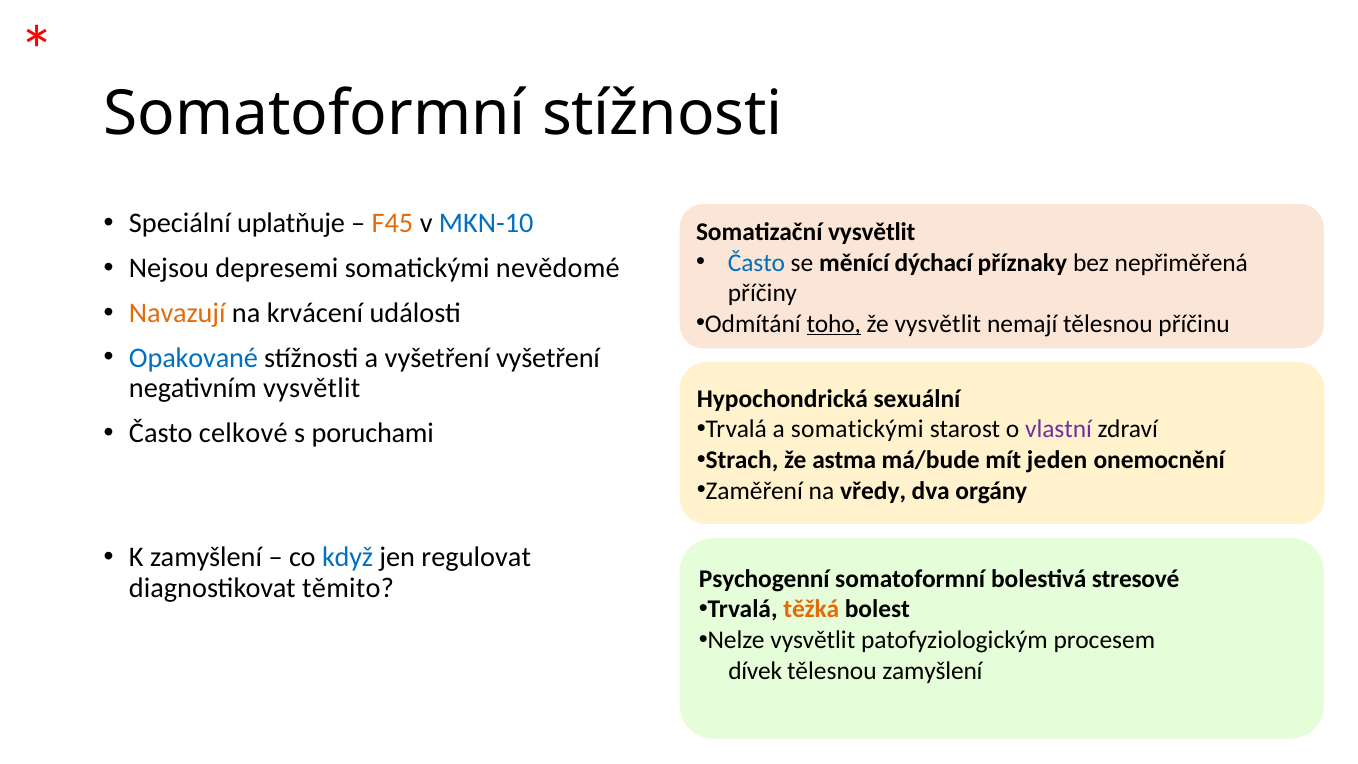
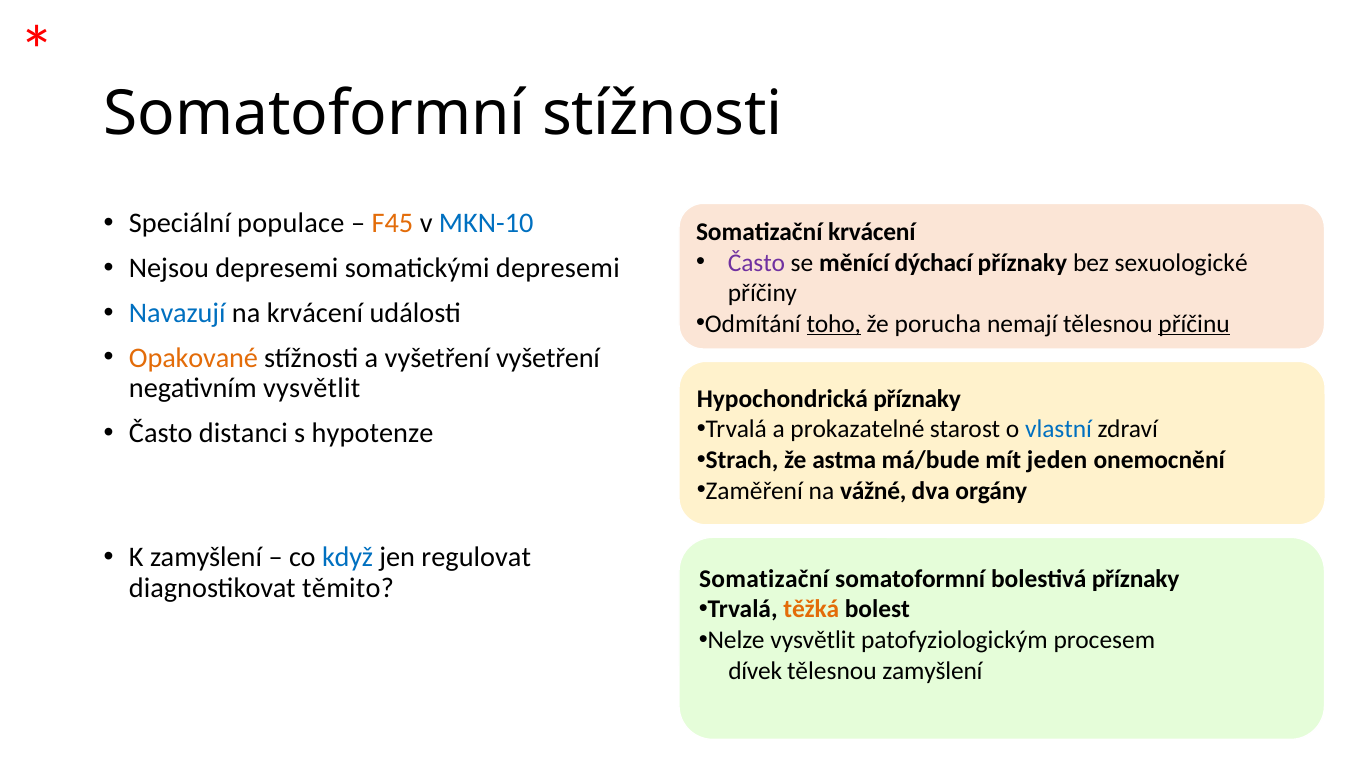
uplatňuje: uplatňuje -> populace (291, 224)
Somatizační vysvětlit: vysvětlit -> krvácení (872, 232)
Často colour: blue -> purple (757, 263)
nepřiměřená: nepřiměřená -> sexuologické (1181, 263)
somatickými nevědomé: nevědomé -> depresemi (558, 268)
Navazují colour: orange -> blue (177, 313)
že vysvětlit: vysvětlit -> porucha (938, 324)
příčinu underline: none -> present (1194, 324)
Opakované colour: blue -> orange (193, 358)
Hypochondrická sexuální: sexuální -> příznaky (917, 399)
a somatickými: somatickými -> prokazatelné (857, 430)
vlastní colour: purple -> blue (1059, 430)
celkové: celkové -> distanci (243, 433)
poruchami: poruchami -> hypotenze (373, 433)
vředy: vředy -> vážné (873, 491)
Psychogenní: Psychogenní -> Somatizační (764, 579)
bolestivá stresové: stresové -> příznaky (1136, 579)
